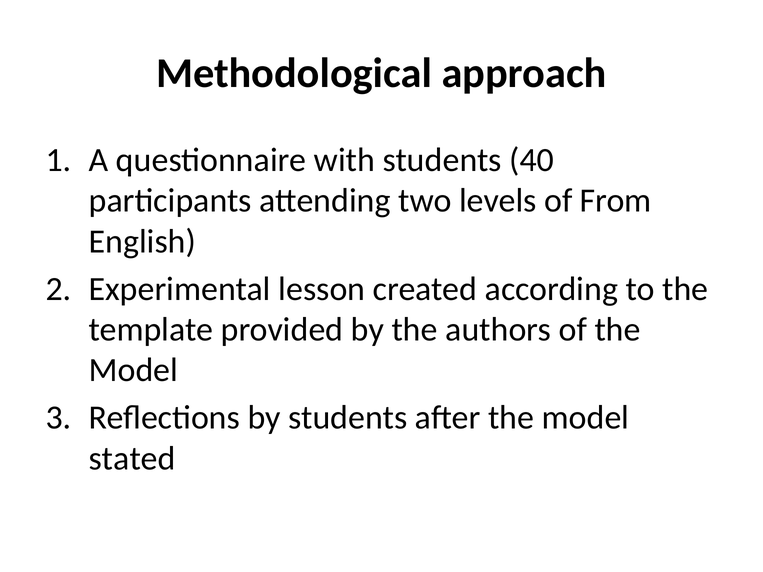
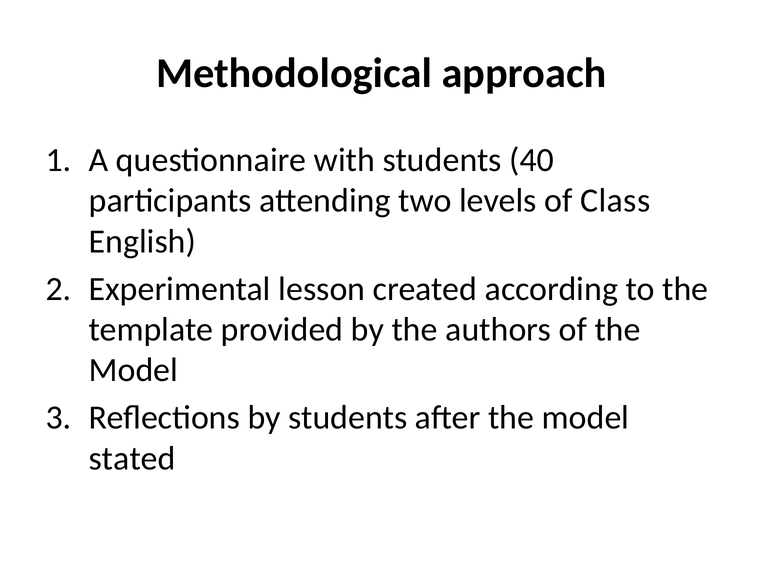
From: From -> Class (615, 201)
